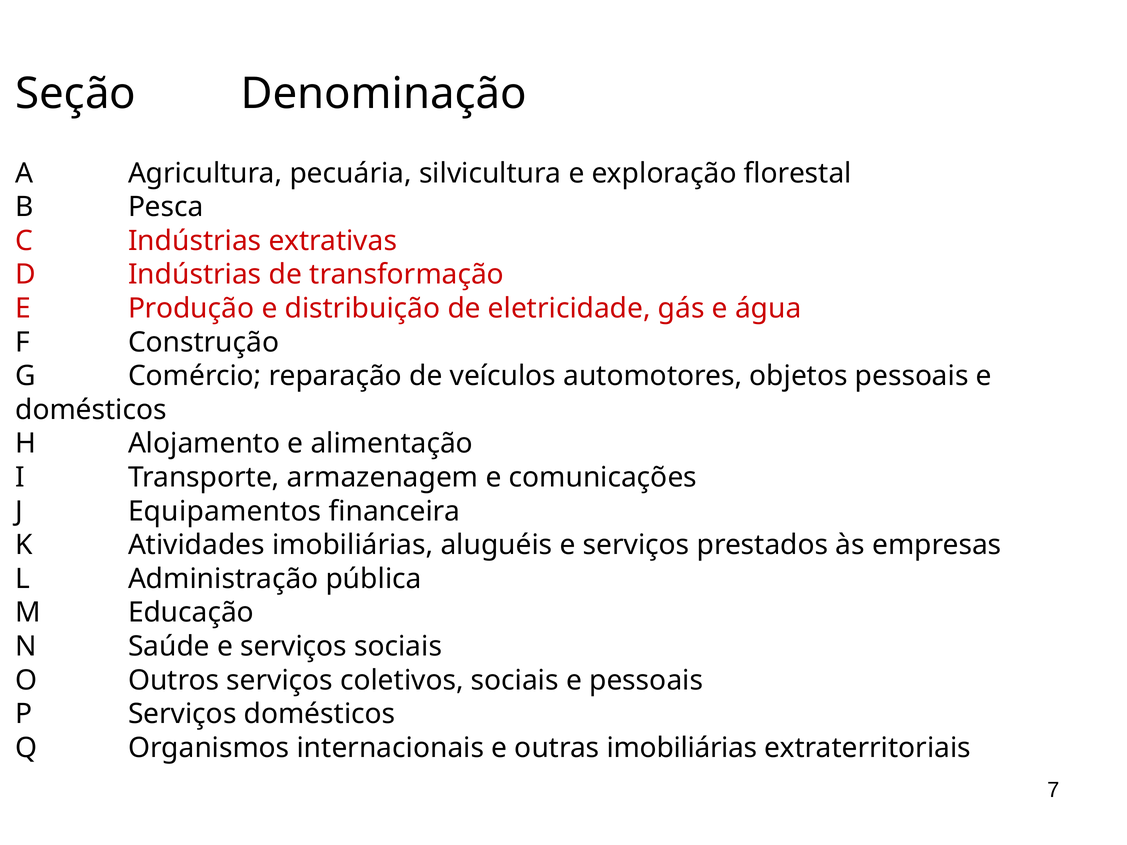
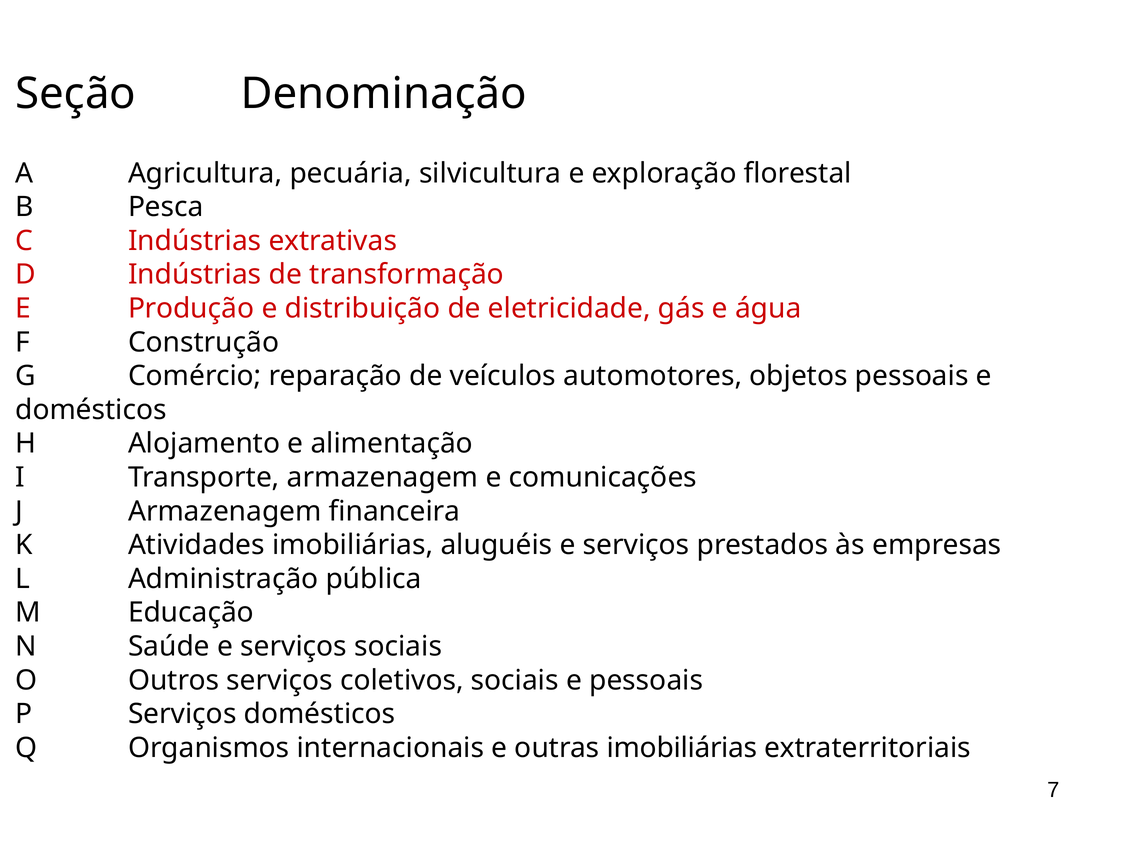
J Equipamentos: Equipamentos -> Armazenagem (225, 511)
